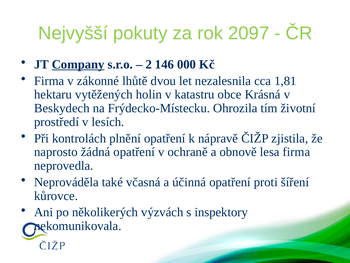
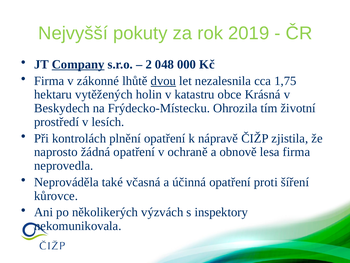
2097: 2097 -> 2019 (249, 33)
146: 146 -> 048 (164, 64)
dvou underline: none -> present (163, 81)
1,81: 1,81 -> 1,75 (285, 81)
